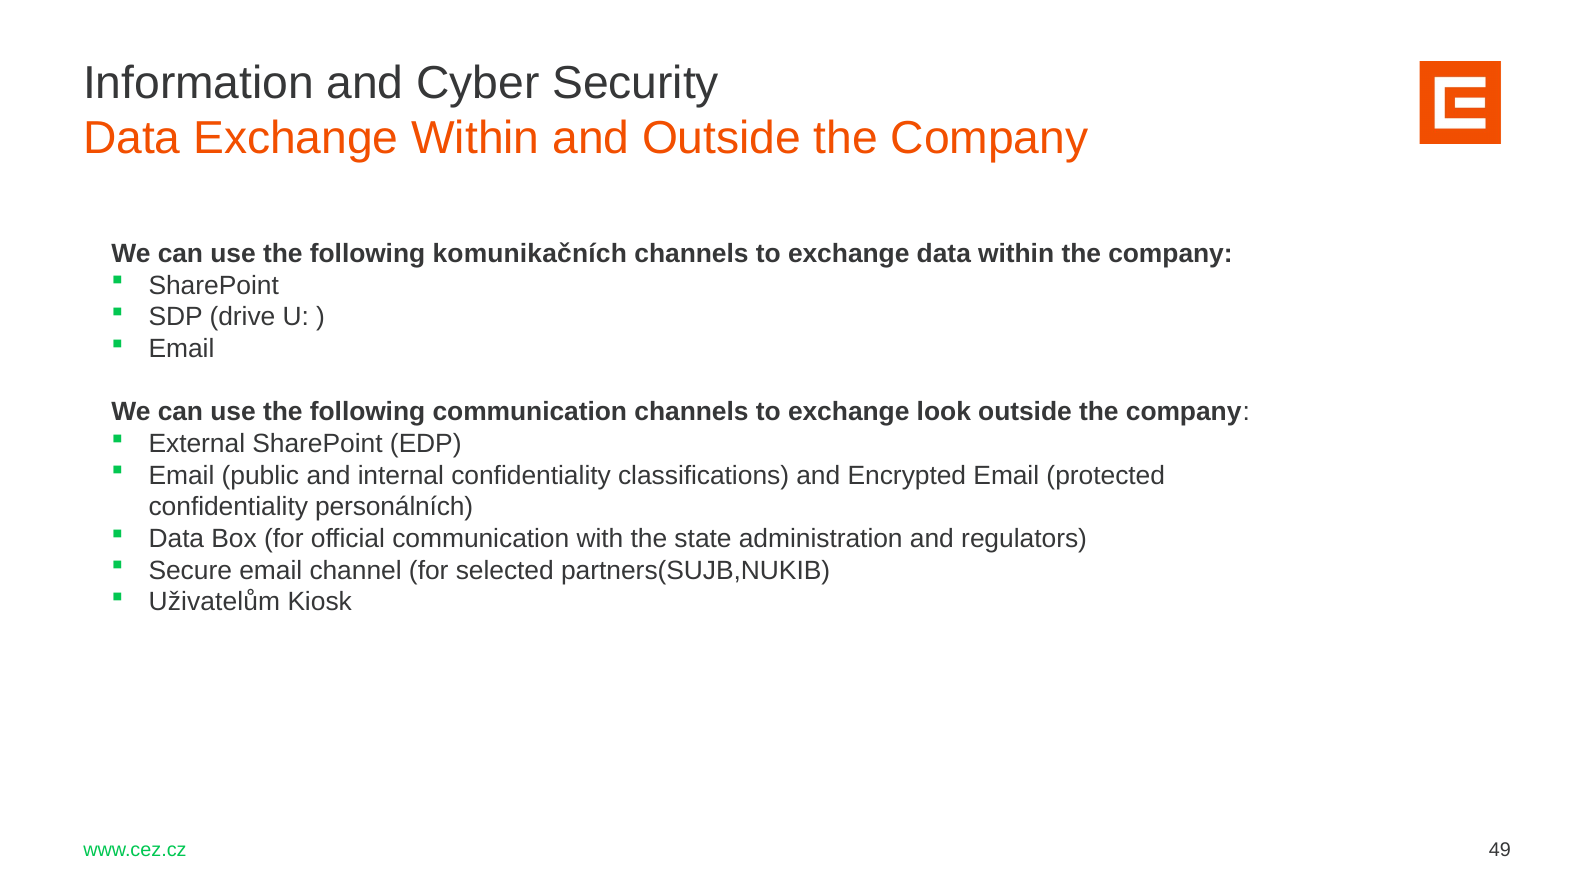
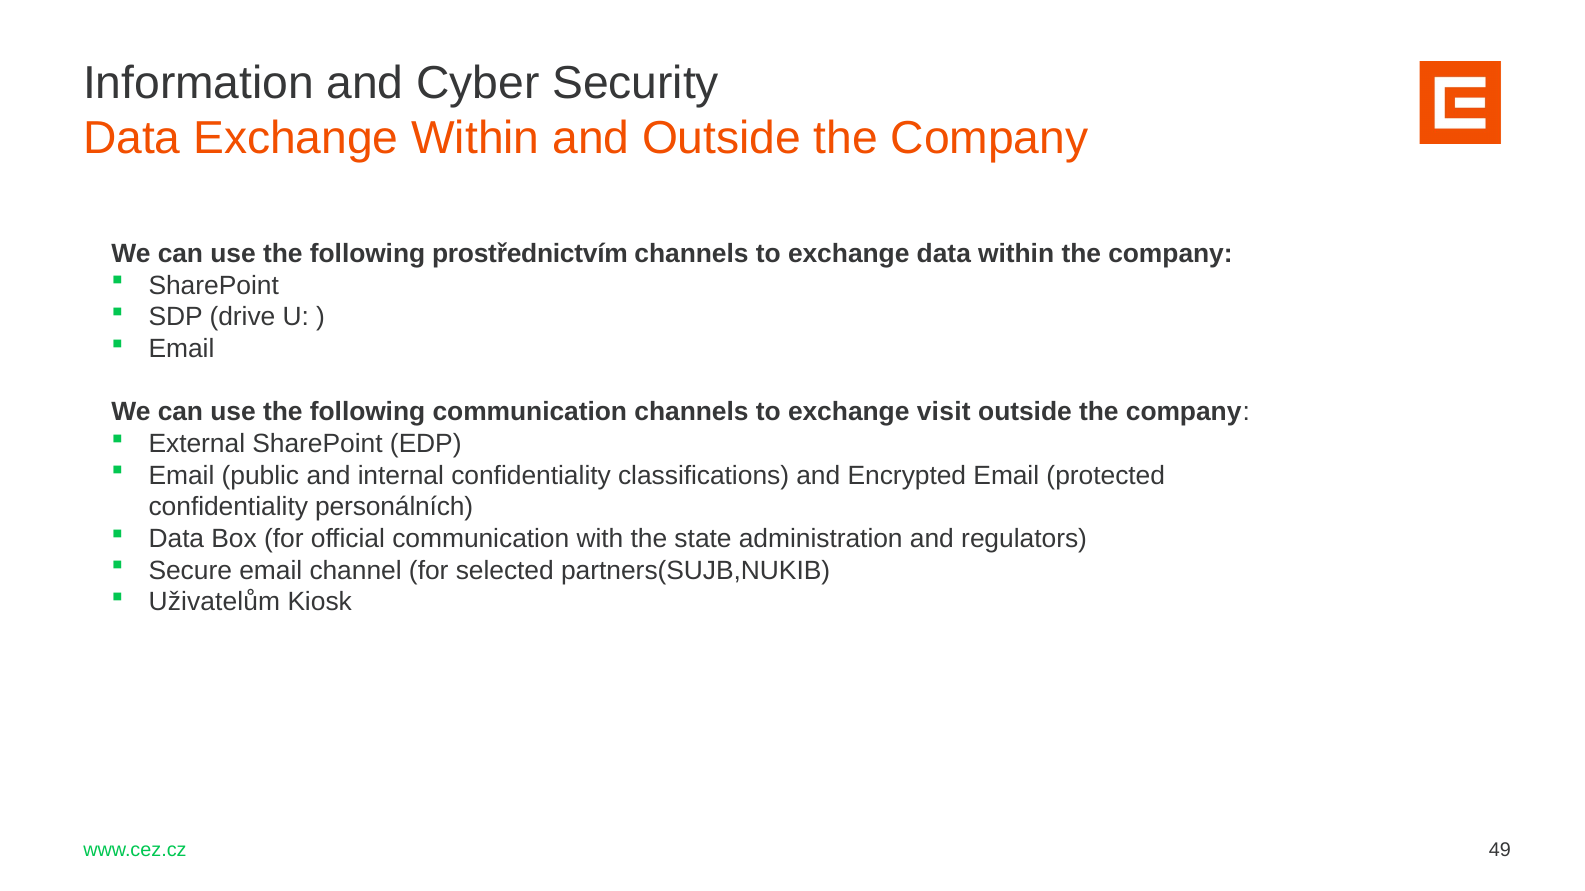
komunikačních: komunikačních -> prostřednictvím (530, 254)
look: look -> visit (944, 412)
